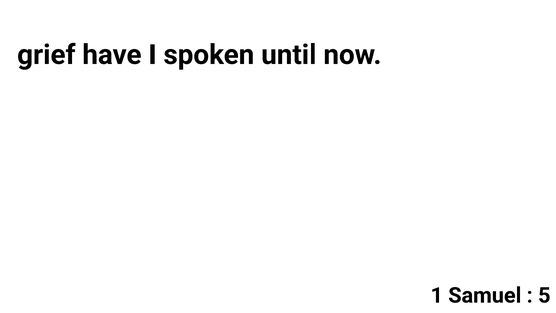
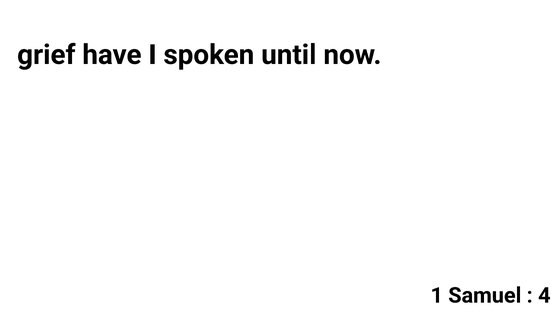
5: 5 -> 4 (544, 295)
